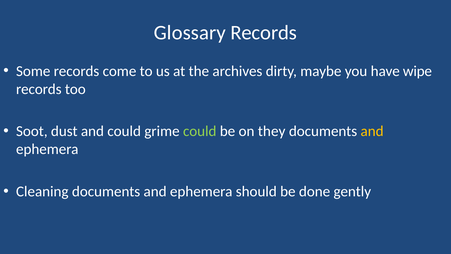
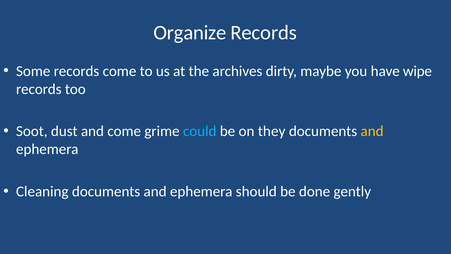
Glossary: Glossary -> Organize (190, 33)
and could: could -> come (124, 131)
could colour: light green -> light blue (200, 131)
